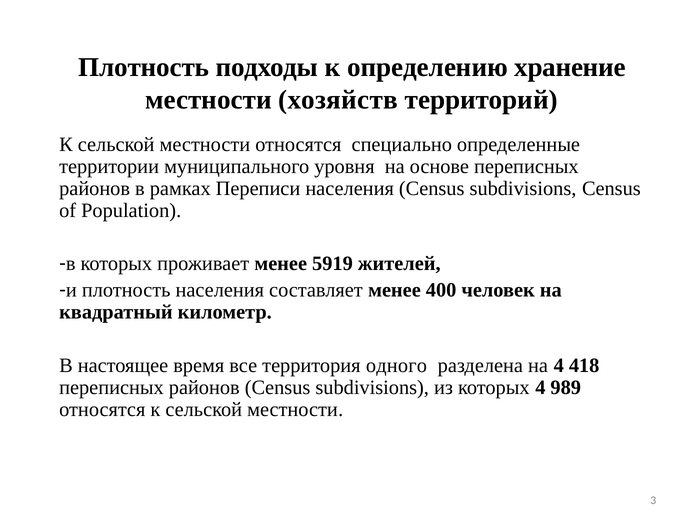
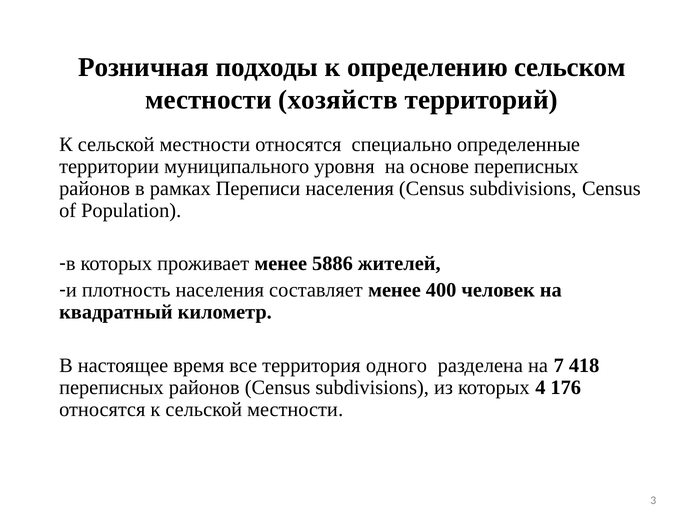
Плотность: Плотность -> Розничная (144, 67)
хранение: хранение -> сельском (570, 67)
5919: 5919 -> 5886 (332, 263)
на 4: 4 -> 7 (559, 365)
989: 989 -> 176 (566, 387)
